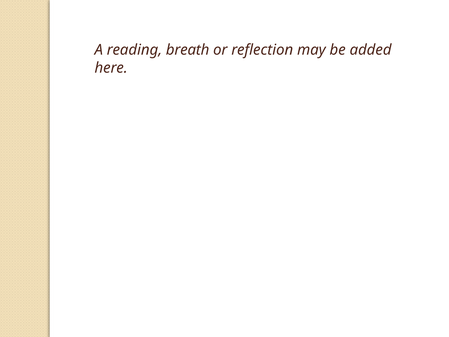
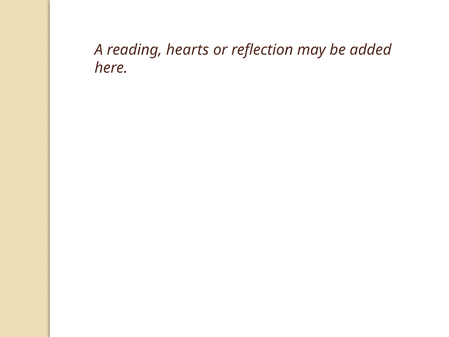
breath: breath -> hearts (188, 50)
